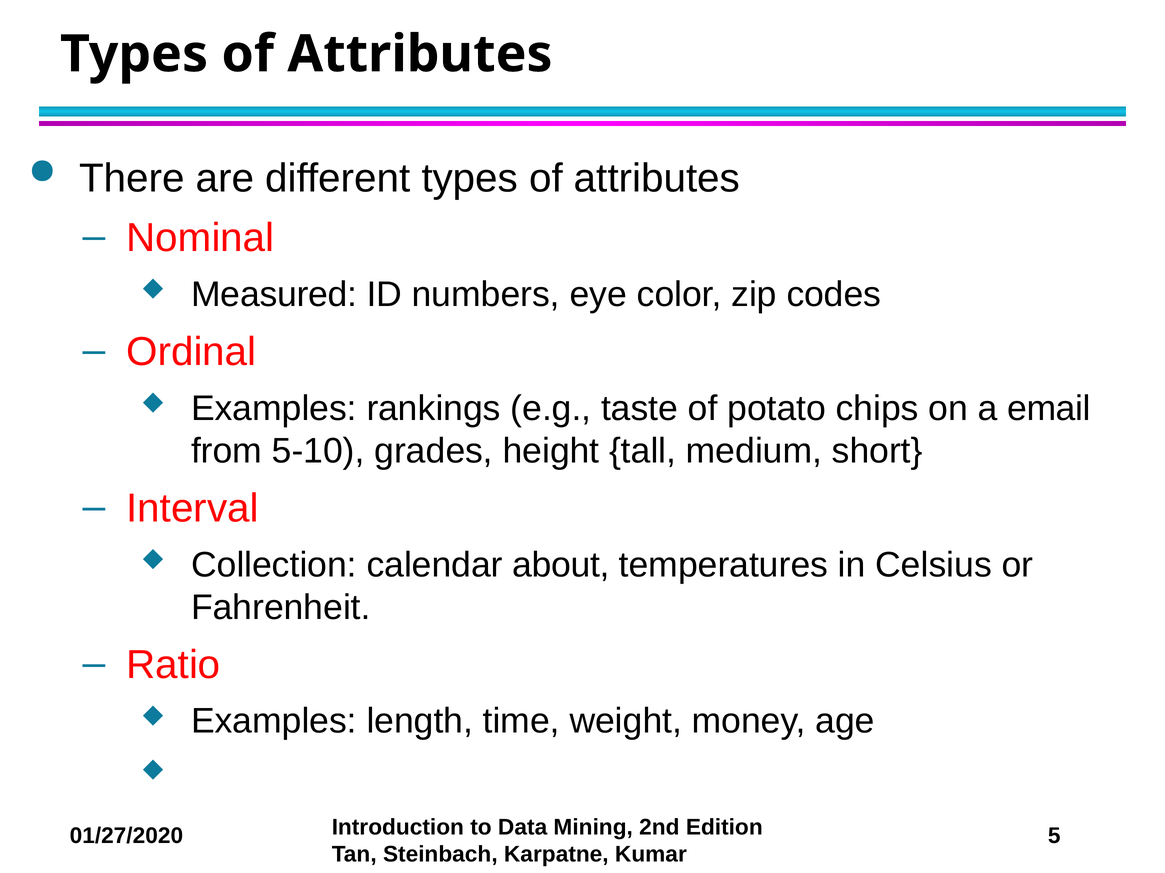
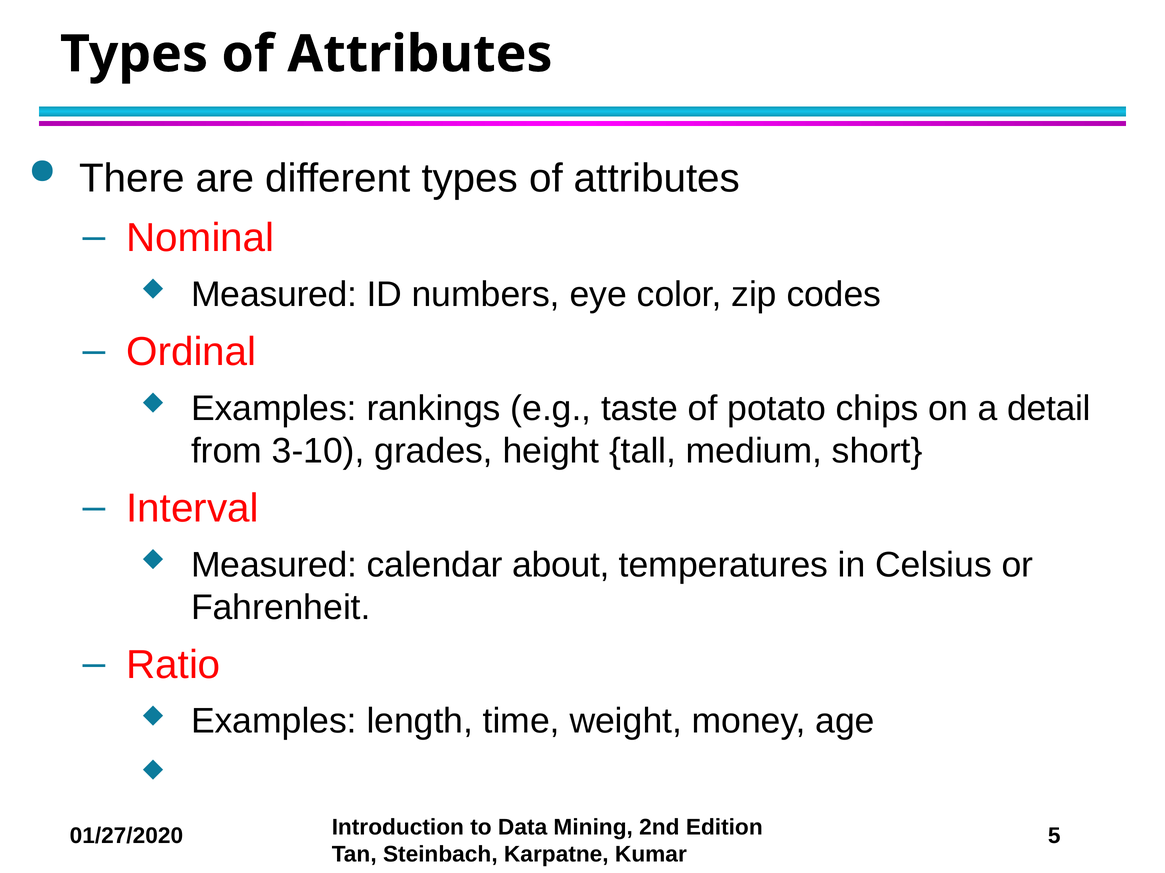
email: email -> detail (1049, 409)
5-10: 5-10 -> 3-10 (318, 451)
Collection: Collection -> Measured (274, 565)
